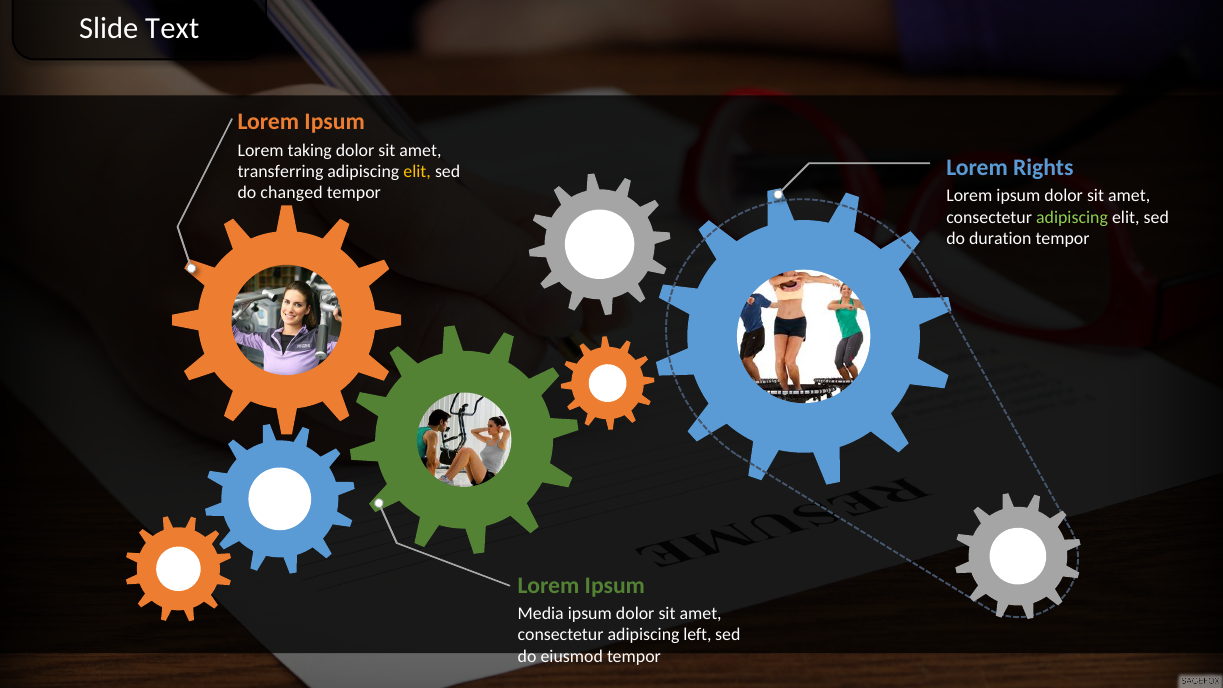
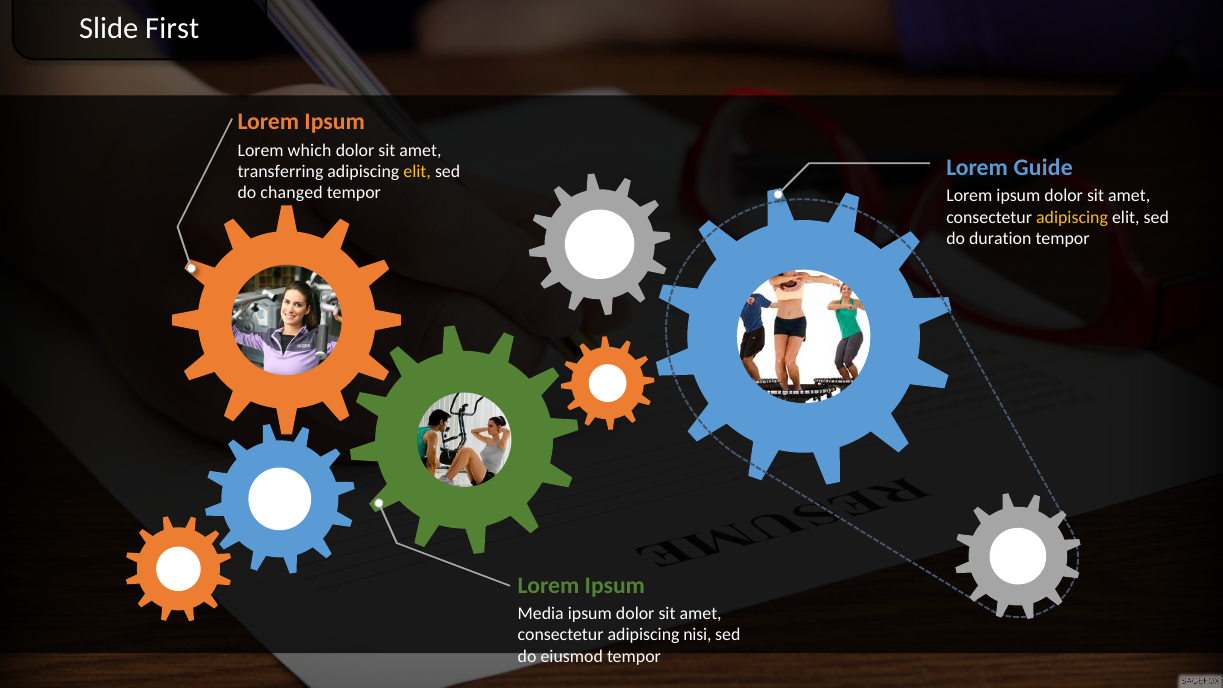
Text: Text -> First (172, 29)
taking: taking -> which (310, 150)
Rights: Rights -> Guide (1043, 168)
adipiscing colour: light green -> yellow (1072, 217)
left: left -> nisi (697, 635)
